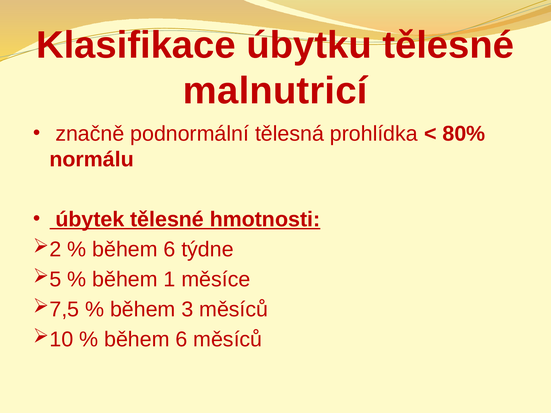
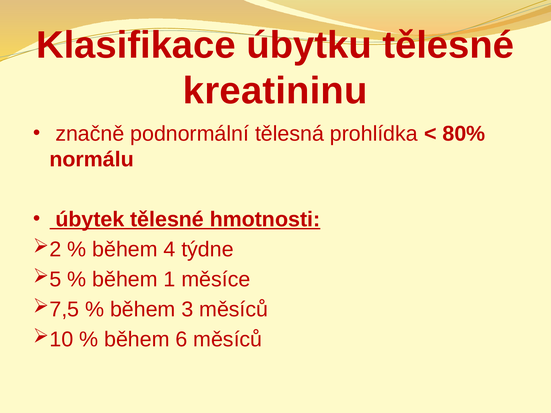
malnutricí: malnutricí -> kreatininu (275, 91)
6: 6 -> 4 (170, 250)
